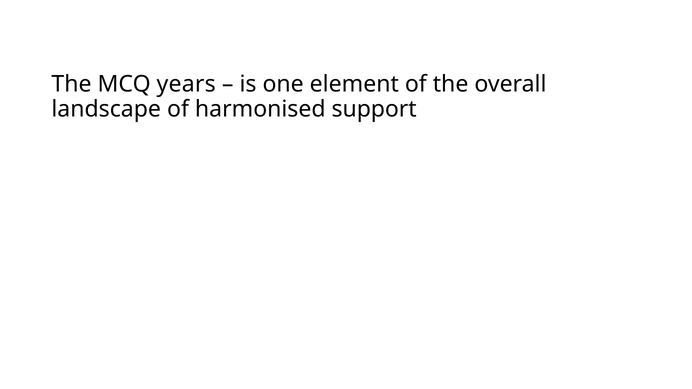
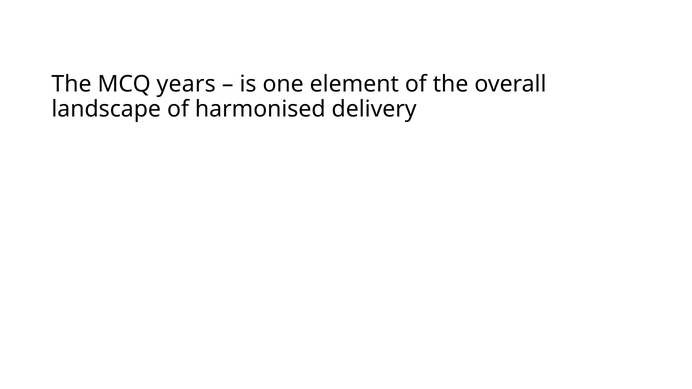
support: support -> delivery (374, 109)
